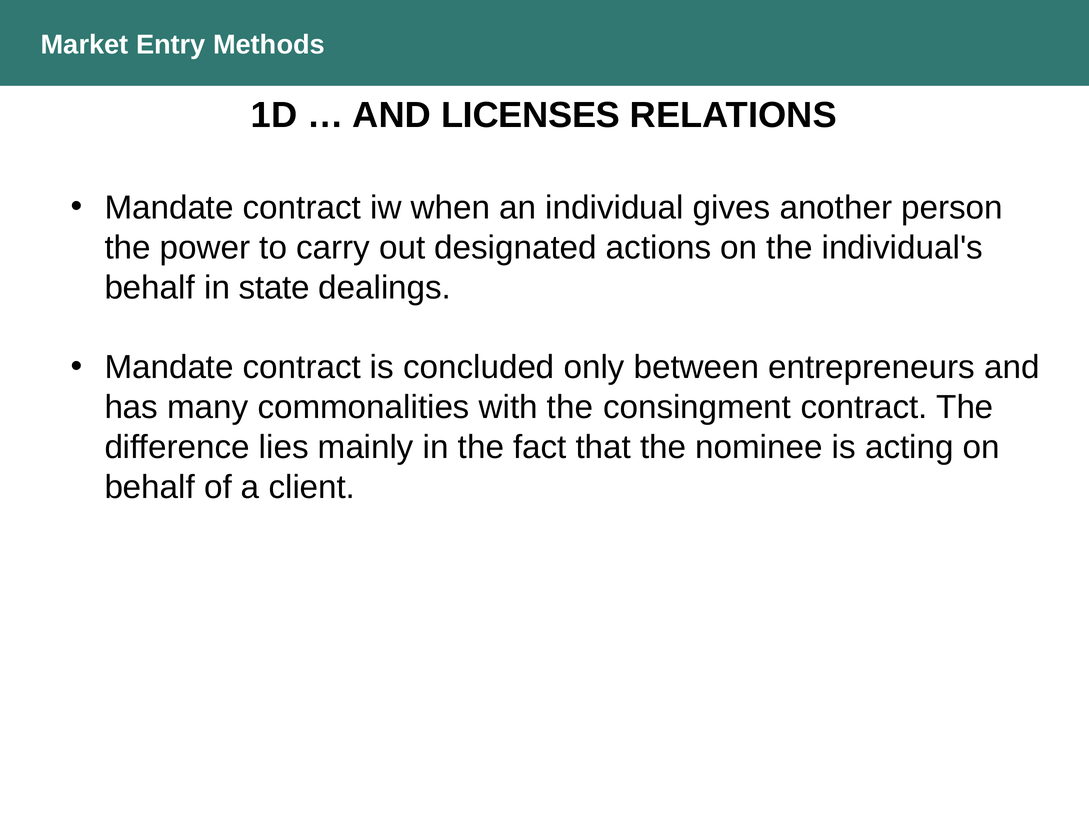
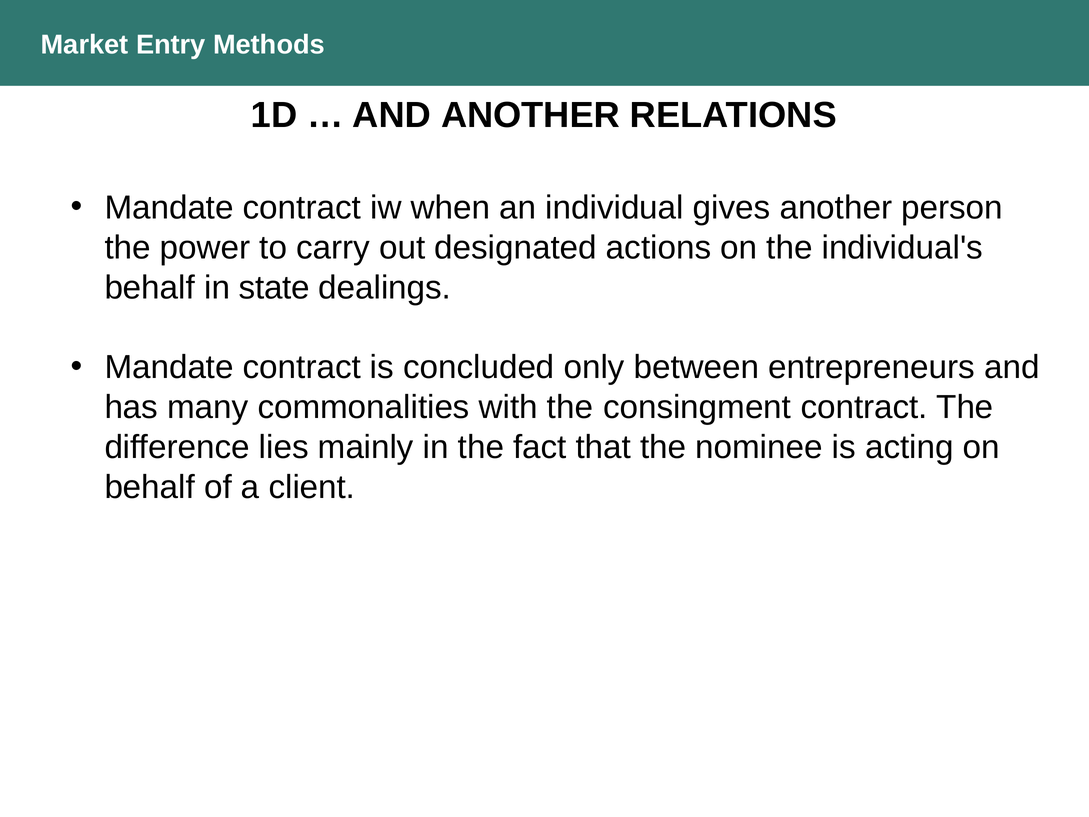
AND LICENSES: LICENSES -> ANOTHER (530, 115)
